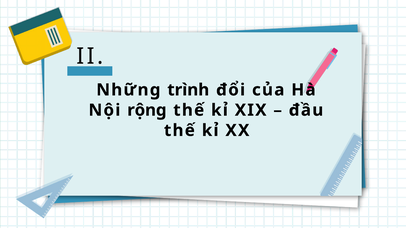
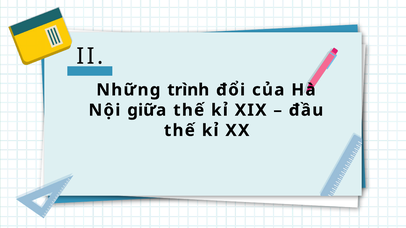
rộng: rộng -> giữa (147, 110)
